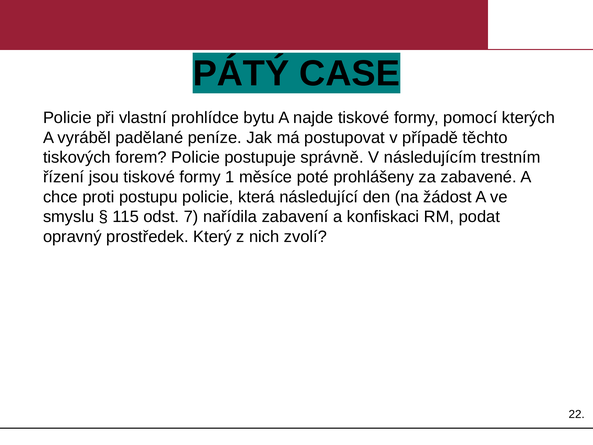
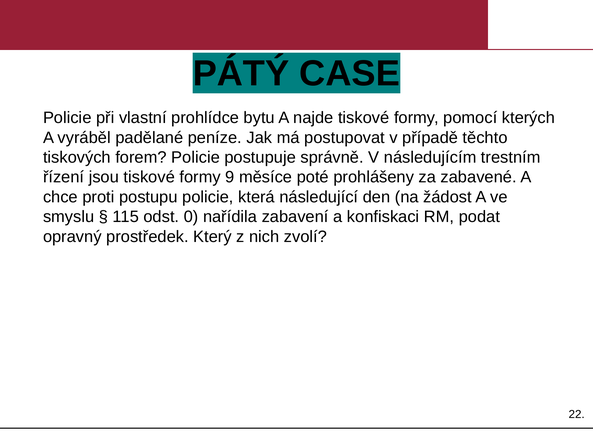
1: 1 -> 9 (230, 177)
7: 7 -> 0 (191, 217)
